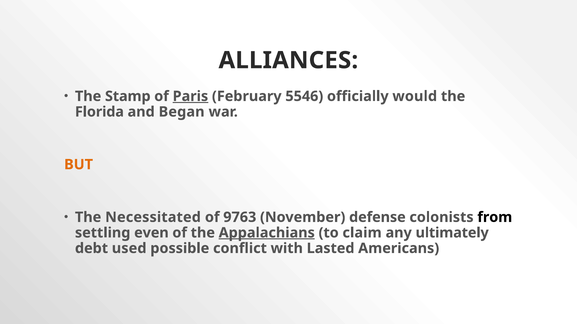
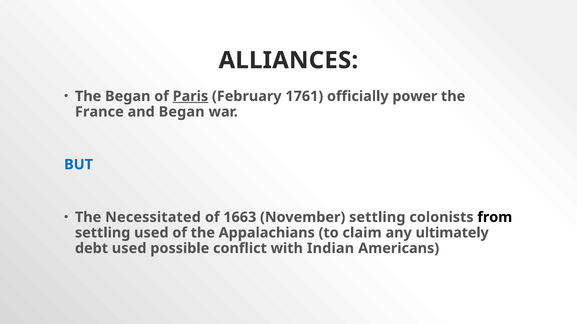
The Stamp: Stamp -> Began (128, 96)
5546: 5546 -> 1761 (304, 96)
would: would -> power (415, 96)
Florida: Florida -> France (99, 112)
BUT colour: orange -> blue (79, 165)
9763: 9763 -> 1663 (240, 218)
November defense: defense -> settling (377, 218)
settling even: even -> used (151, 233)
Appalachians underline: present -> none (267, 233)
Lasted: Lasted -> Indian (330, 249)
